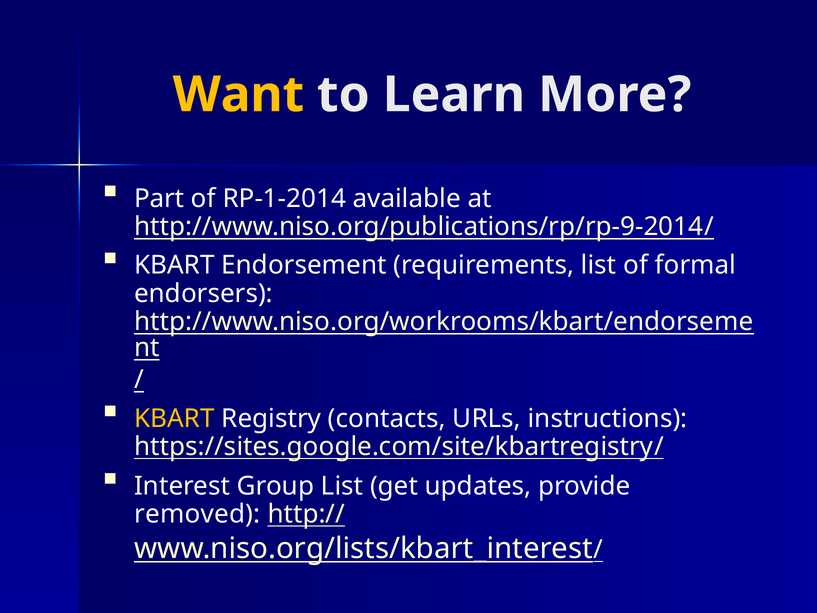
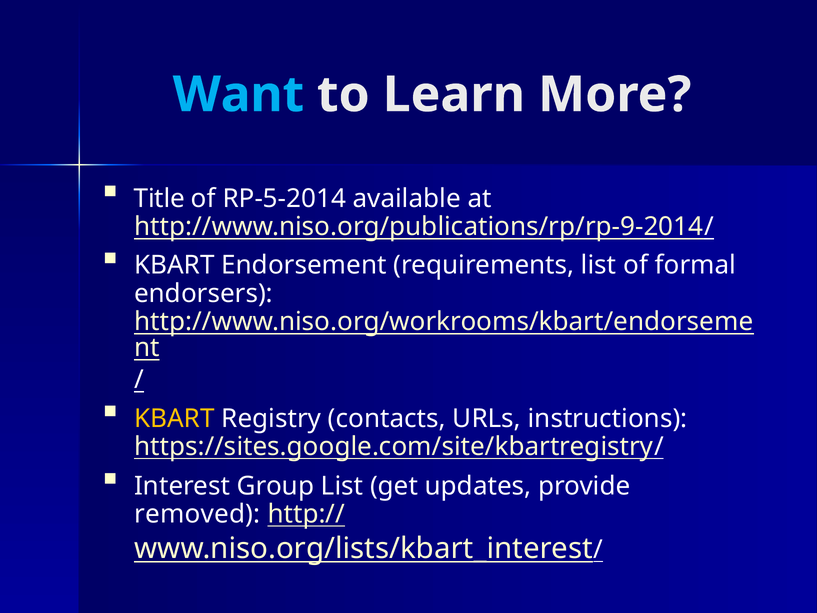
Want colour: yellow -> light blue (238, 95)
Part: Part -> Title (159, 199)
RP-1-2014: RP-1-2014 -> RP-5-2014 (284, 199)
